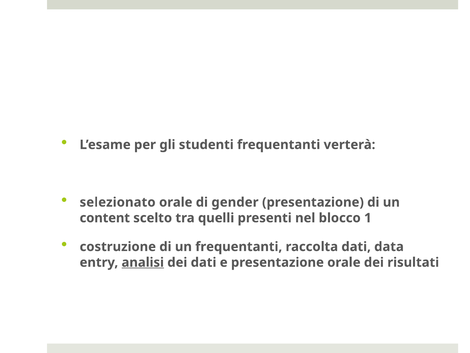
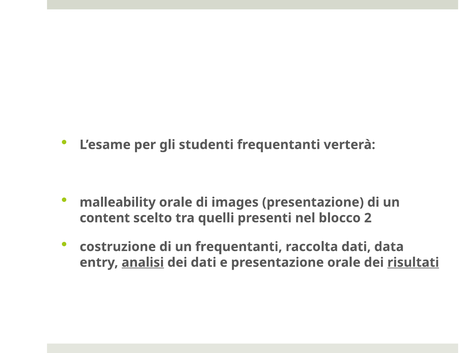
selezionato: selezionato -> malleability (118, 202)
gender: gender -> images (235, 202)
1: 1 -> 2 (368, 218)
risultati underline: none -> present (413, 262)
